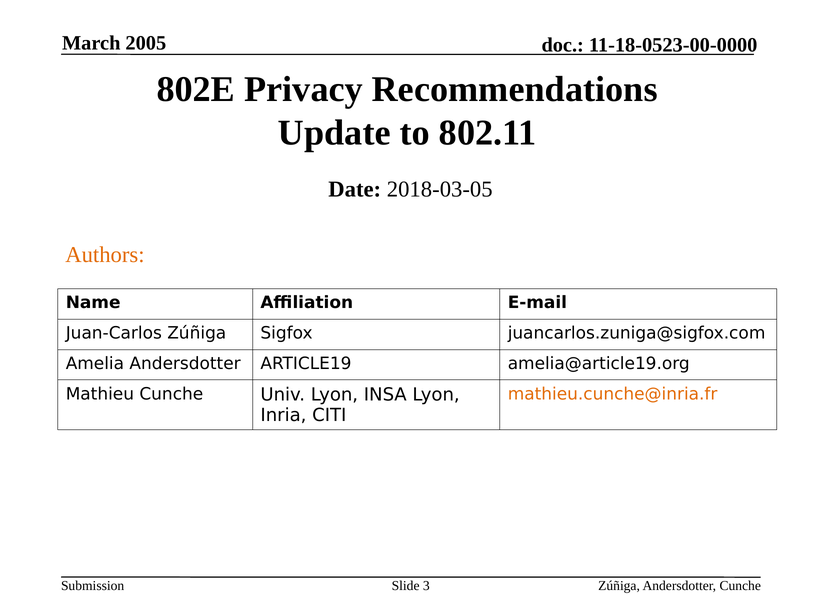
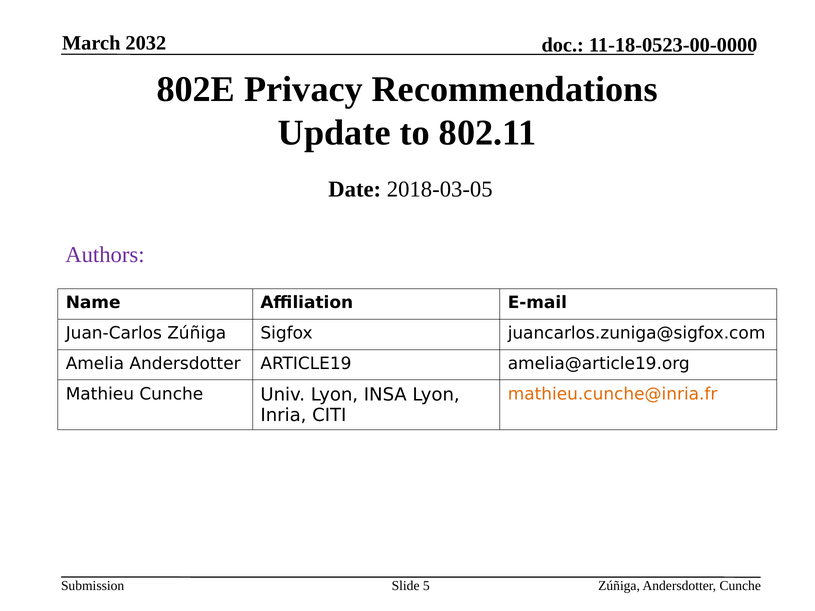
2005: 2005 -> 2032 (146, 43)
Authors colour: orange -> purple (105, 255)
3: 3 -> 5 (426, 586)
